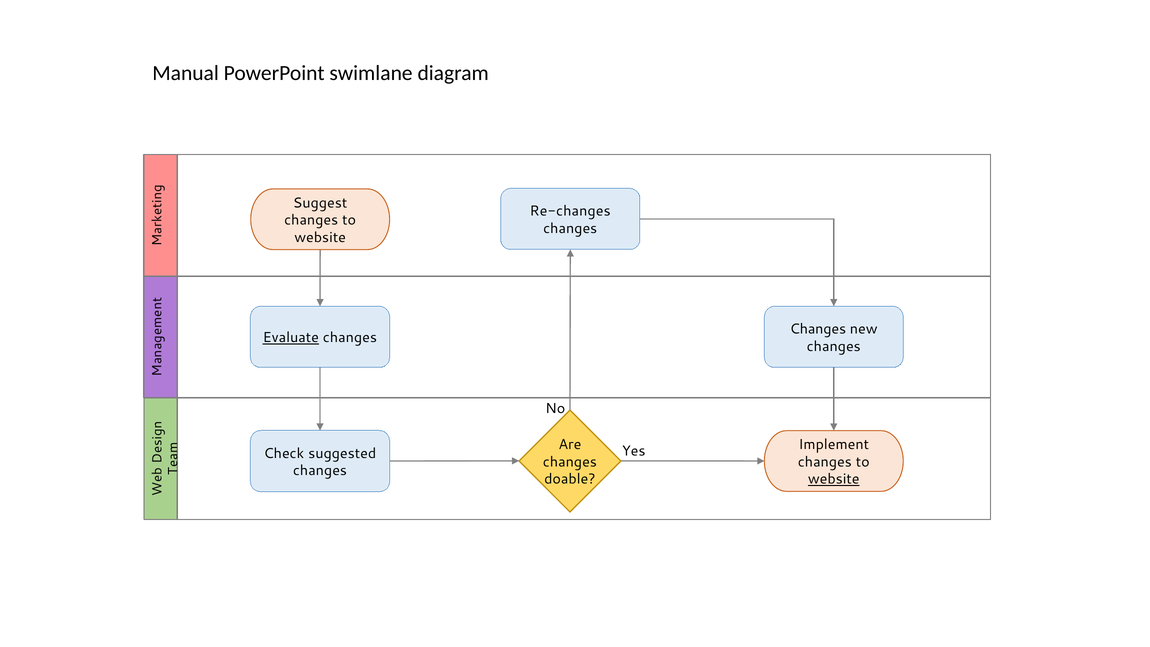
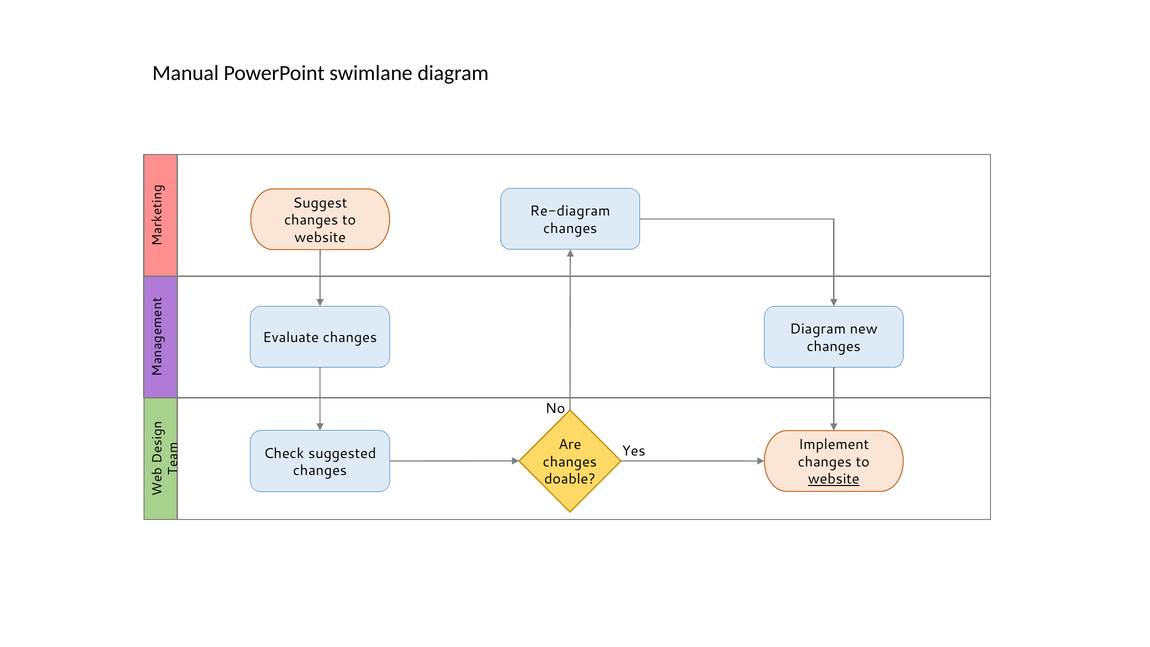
Re-changes: Re-changes -> Re-diagram (570, 211)
Changes: Changes -> Diagram (818, 329)
Evaluate underline: present -> none (291, 338)
